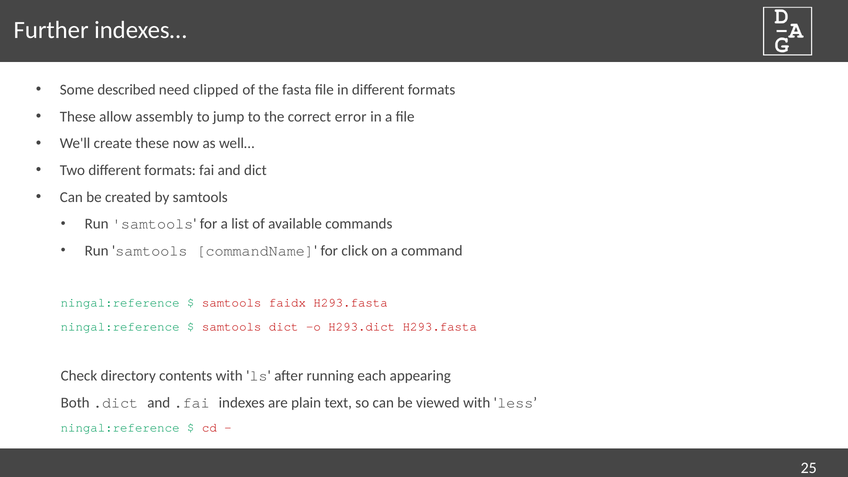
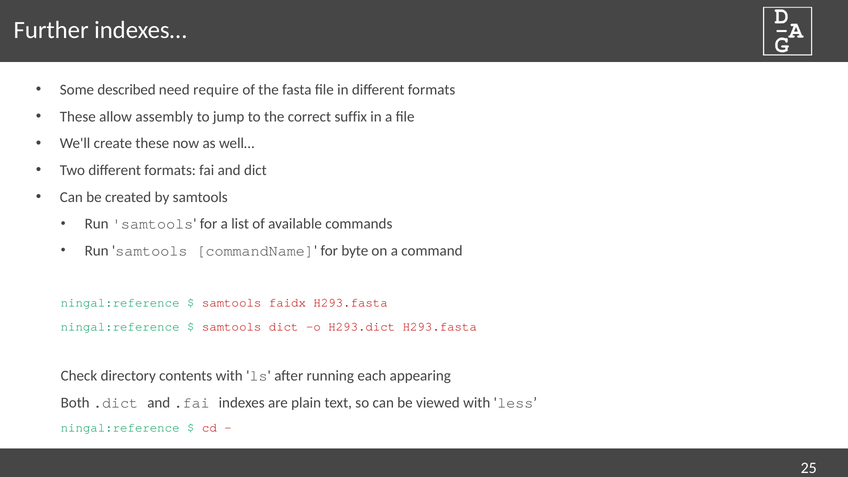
clipped: clipped -> require (216, 90)
error: error -> suffix (351, 117)
click: click -> byte (355, 251)
